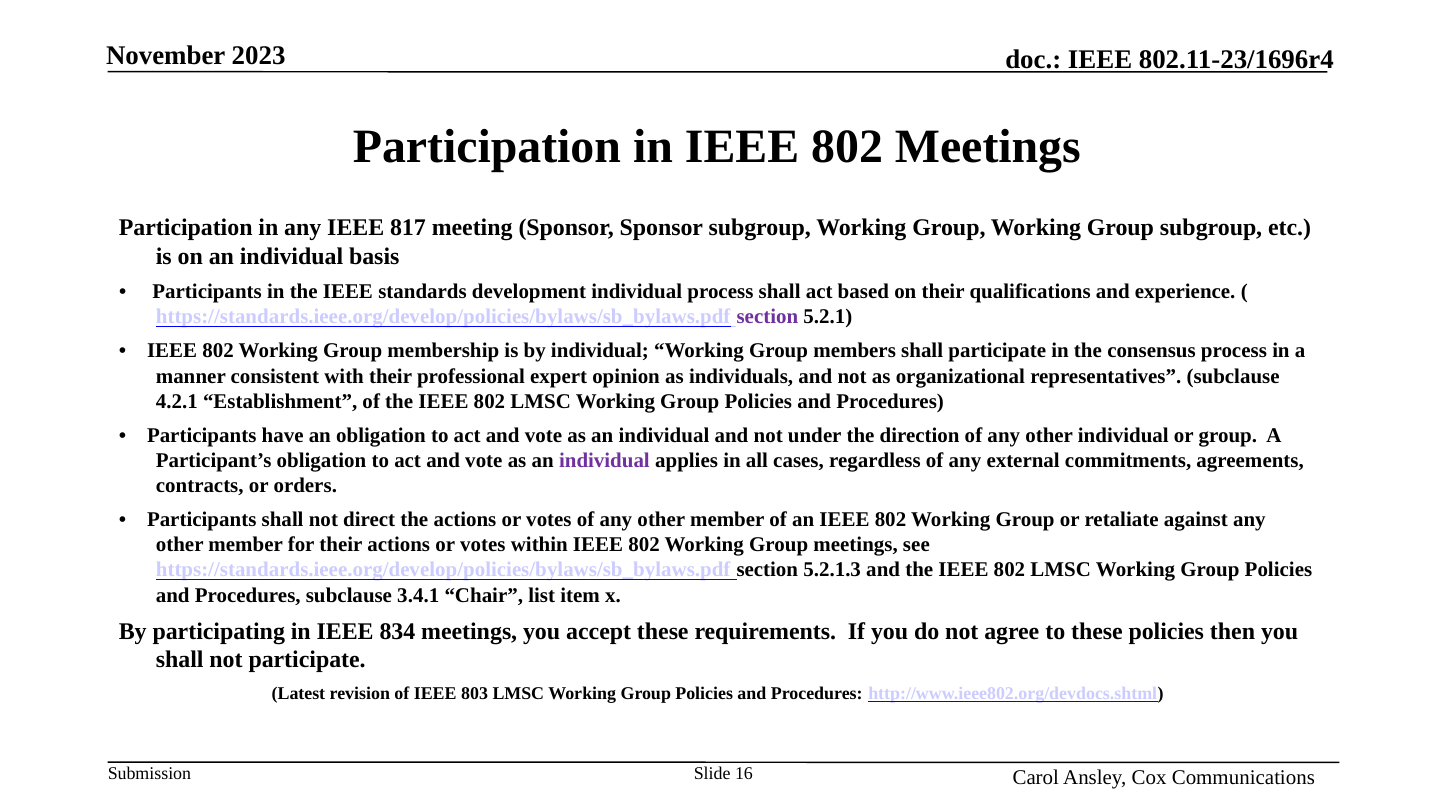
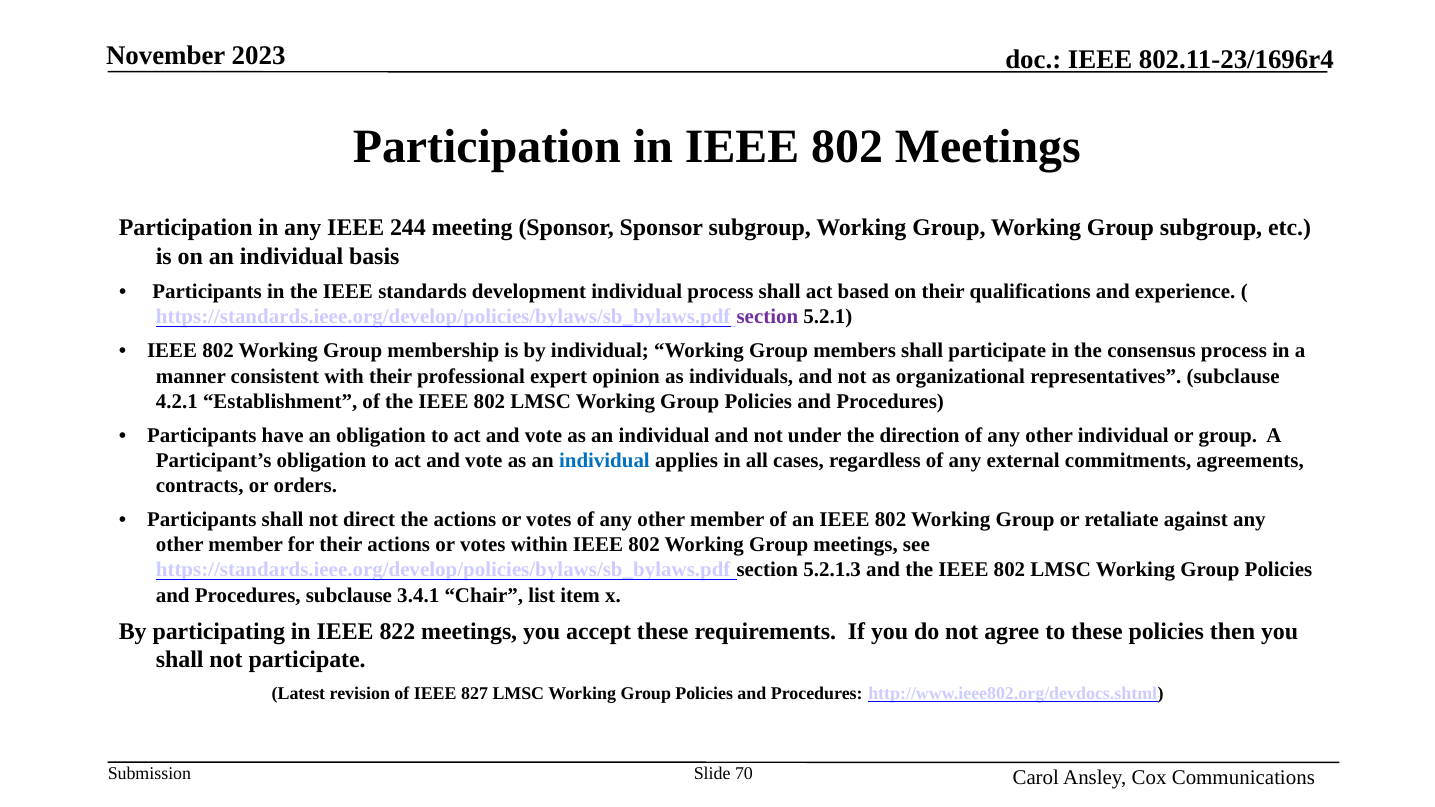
817: 817 -> 244 (408, 228)
individual colour: purple -> blue (604, 461)
834: 834 -> 822 (397, 631)
803: 803 -> 827 (475, 694)
16: 16 -> 70 (744, 774)
